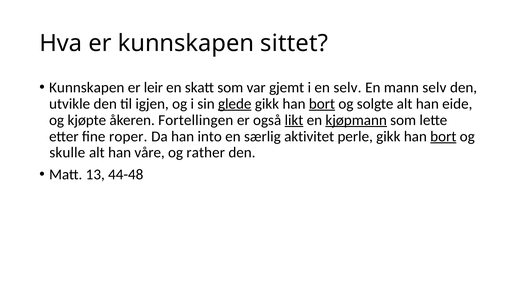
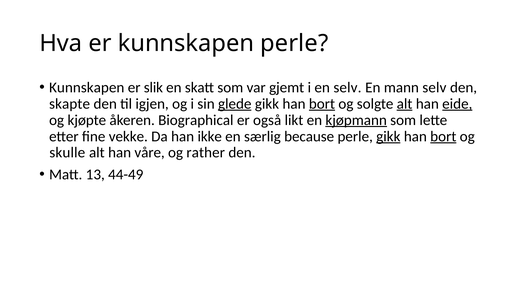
kunnskapen sittet: sittet -> perle (294, 43)
leir: leir -> slik (153, 87)
utvikle: utvikle -> skapte (70, 104)
alt underline: none -> present (405, 104)
eide underline: none -> present (457, 104)
Fortellingen: Fortellingen -> Biographical (196, 120)
likt underline: present -> none (294, 120)
roper: roper -> vekke (128, 136)
into: into -> ikke (210, 136)
aktivitet: aktivitet -> because (309, 136)
gikk underline: none -> present (388, 136)
44-48: 44-48 -> 44-49 (126, 174)
